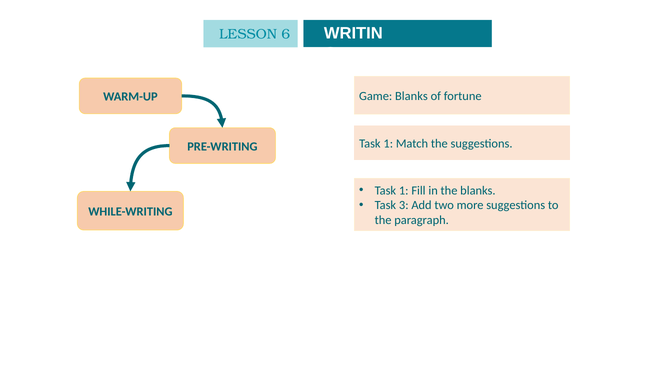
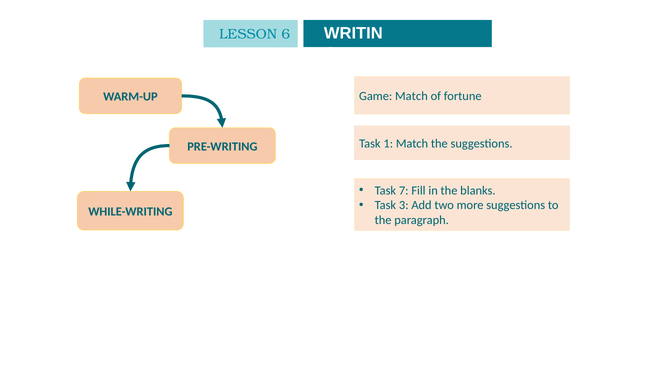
Game Blanks: Blanks -> Match (411, 96)
1: 1 -> 7 (404, 190)
